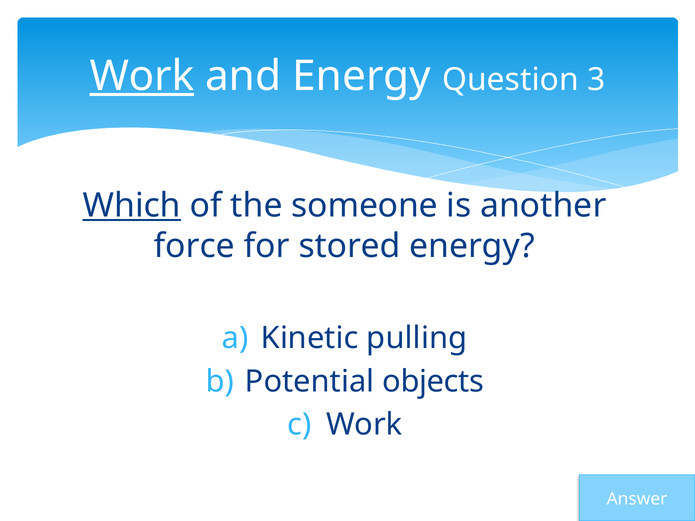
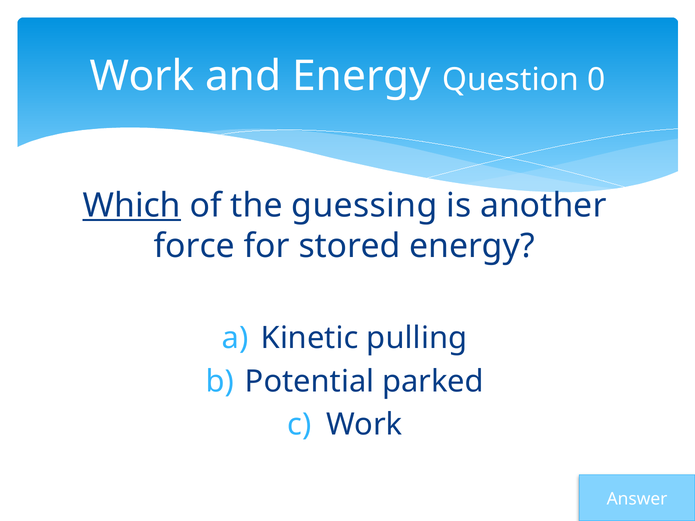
Work underline: present -> none (142, 76)
3: 3 -> 0 (596, 80)
someone: someone -> guessing (364, 206)
objects: objects -> parked (433, 382)
